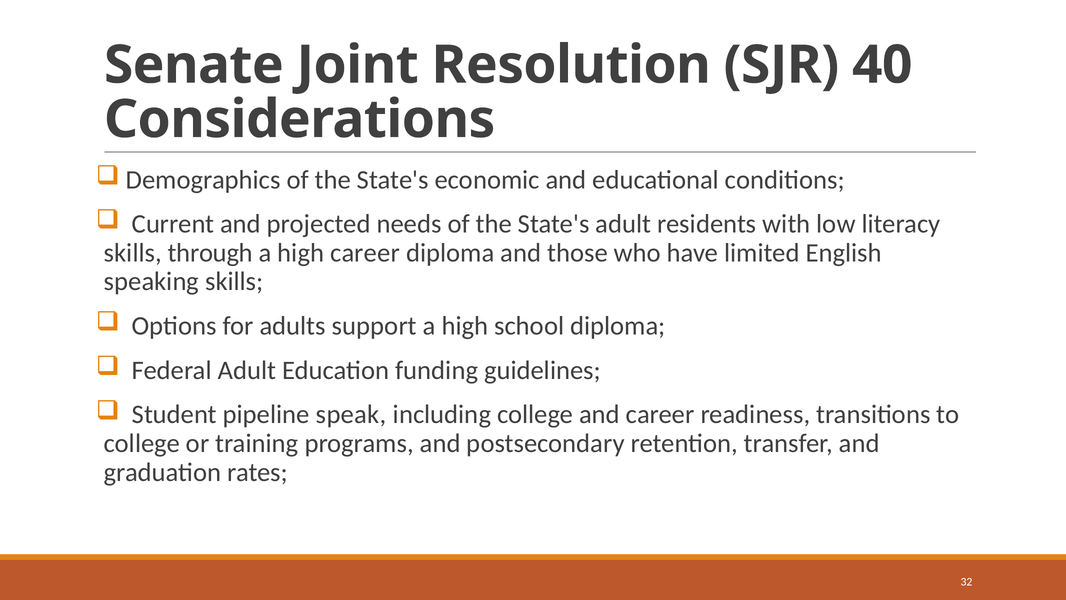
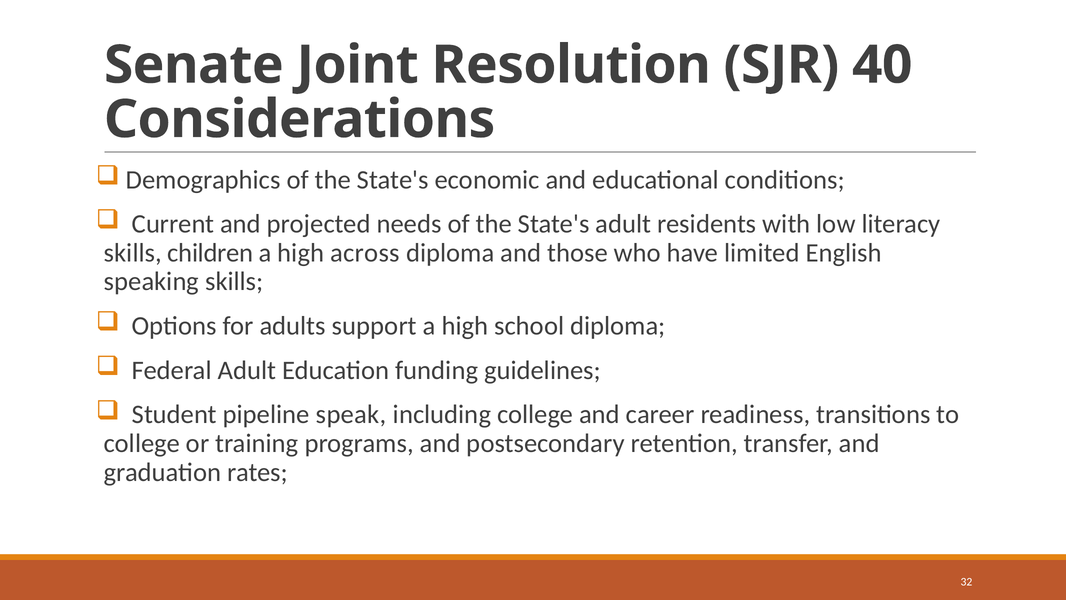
through: through -> children (210, 253)
high career: career -> across (365, 253)
